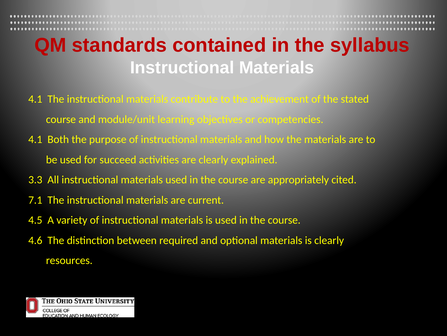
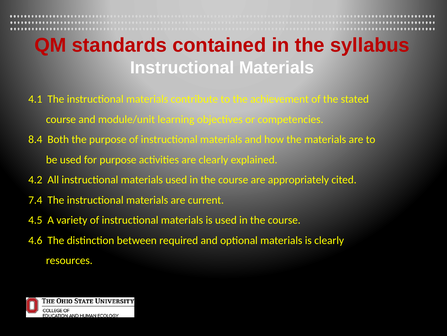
4.1: 4.1 -> 8.4 (35, 139)
for succeed: succeed -> purpose (118, 159)
3.3: 3.3 -> 4.2 (35, 179)
7.1: 7.1 -> 7.4 (35, 200)
